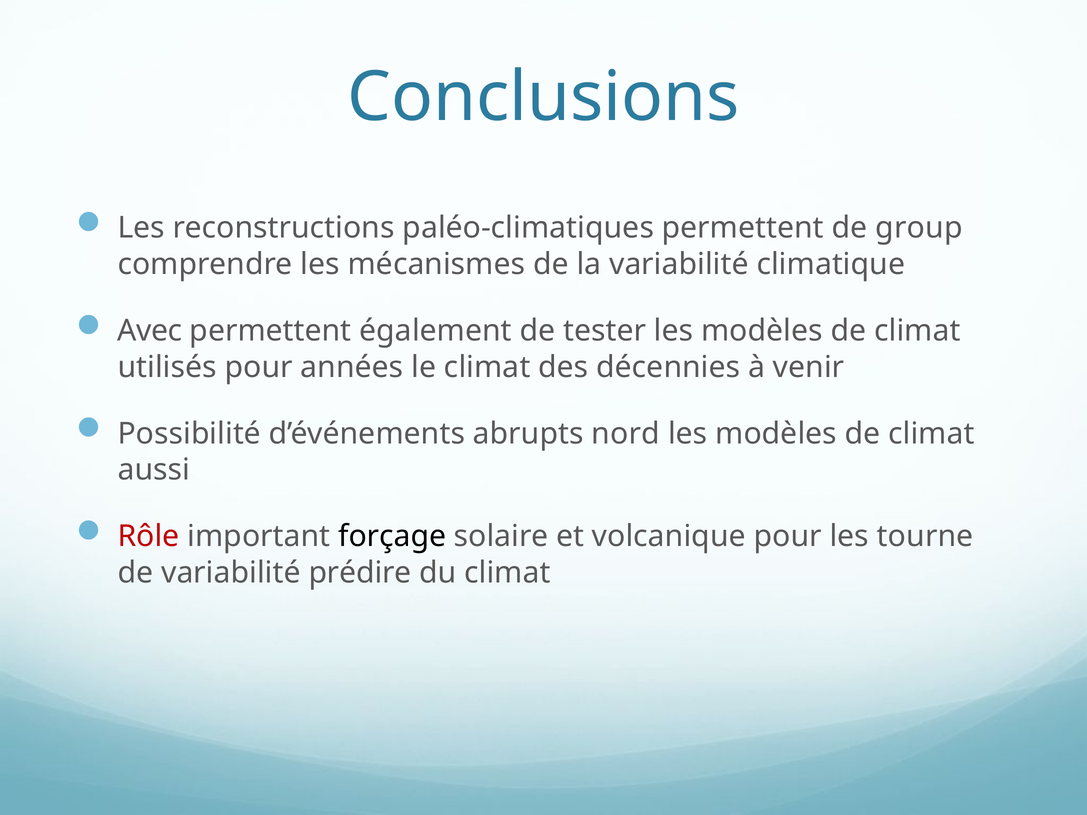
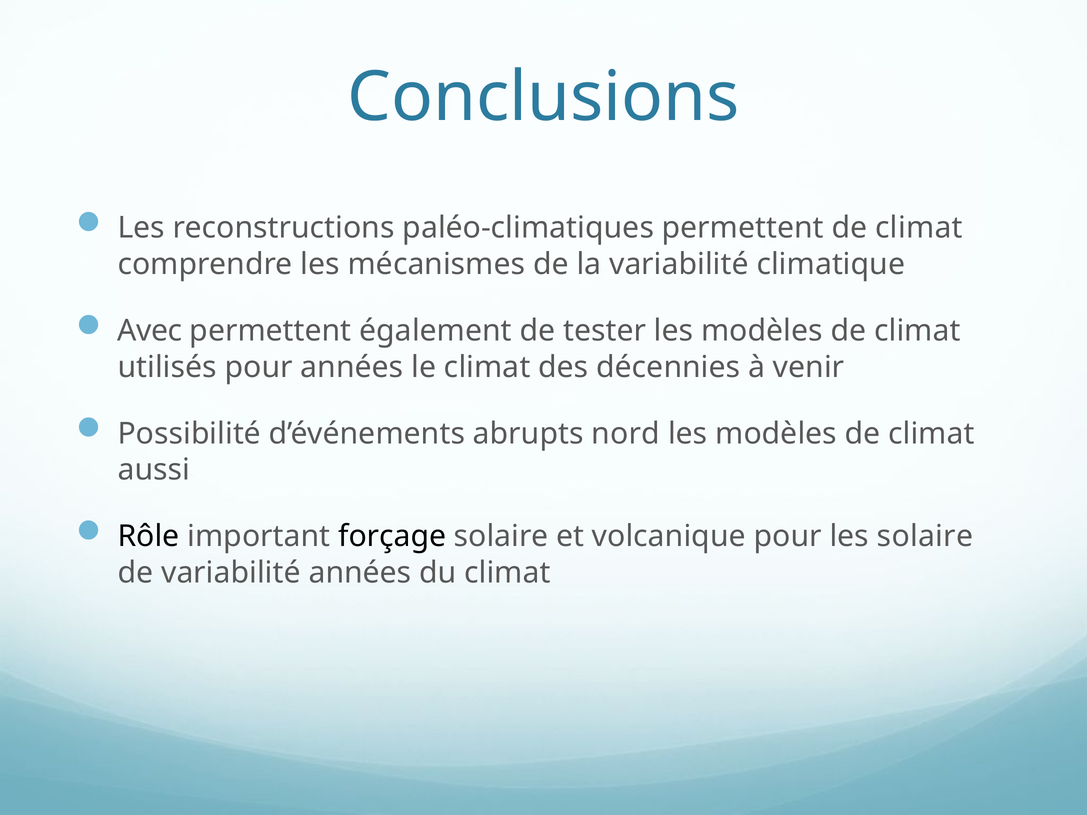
permettent de group: group -> climat (919, 228)
Rôle colour: red -> black (149, 536)
les tourne: tourne -> solaire (925, 536)
variabilité prédire: prédire -> années (360, 573)
